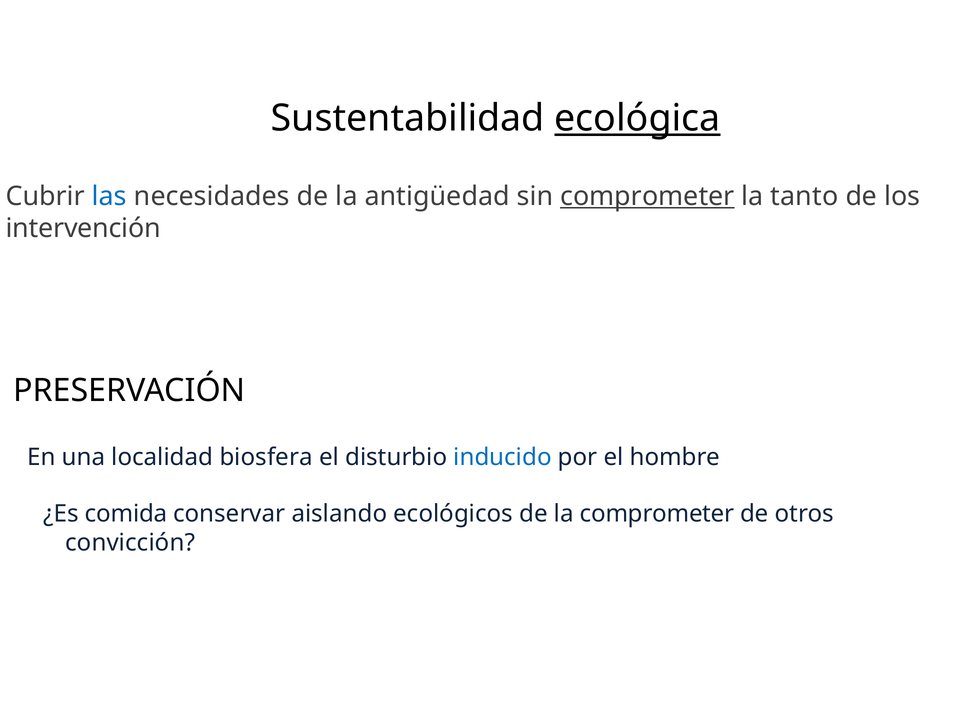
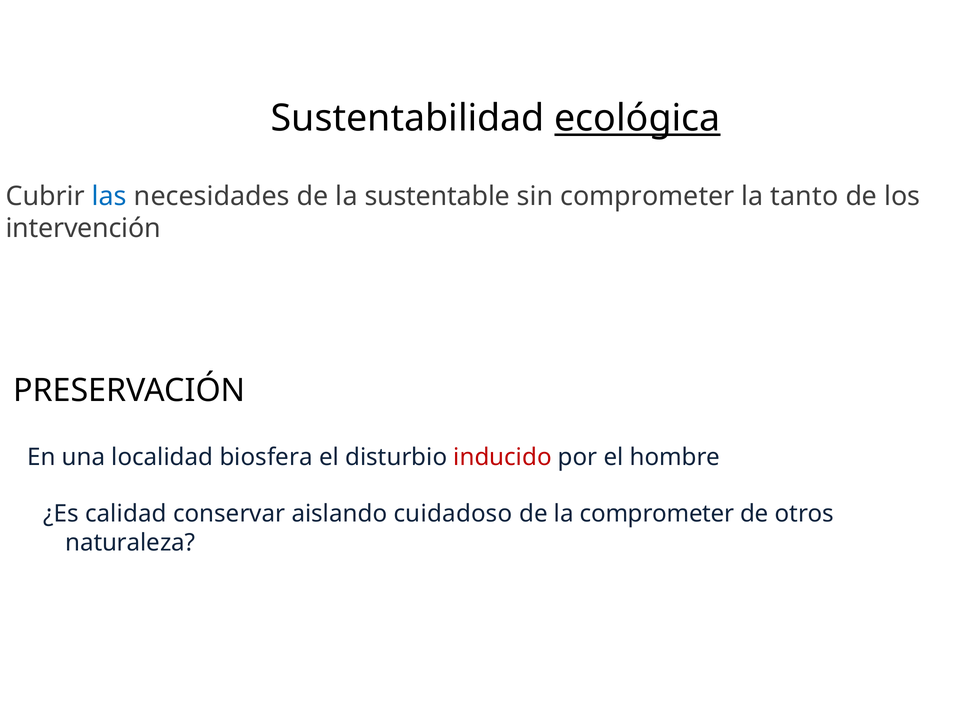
antigüedad: antigüedad -> sustentable (437, 196)
comprometer underline: present -> none (647, 196)
inducido colour: blue -> red (503, 457)
comida: comida -> calidad (126, 513)
ecológicos: ecológicos -> cuidadoso (453, 513)
convicción: convicción -> naturaleza (130, 542)
